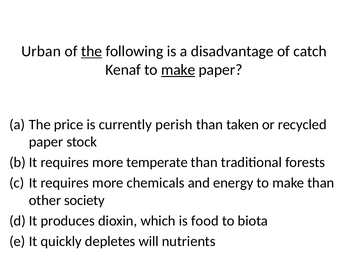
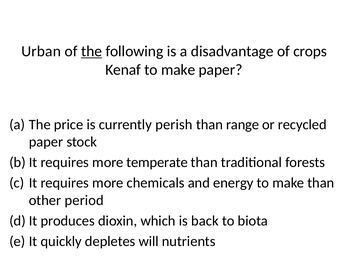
catch: catch -> crops (310, 51)
make underline: present -> none (178, 70)
taken: taken -> range (243, 125)
society: society -> period (84, 200)
food: food -> back (205, 221)
